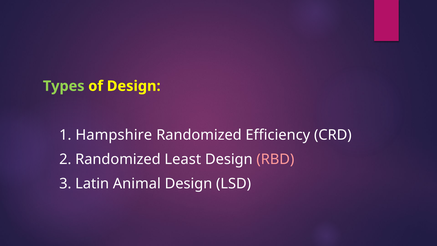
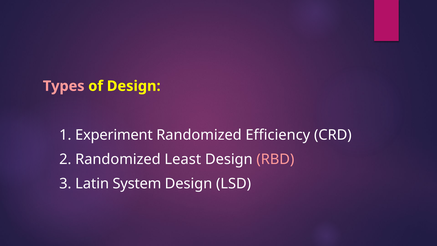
Types colour: light green -> pink (64, 86)
Hampshire: Hampshire -> Experiment (114, 135)
Animal: Animal -> System (137, 184)
